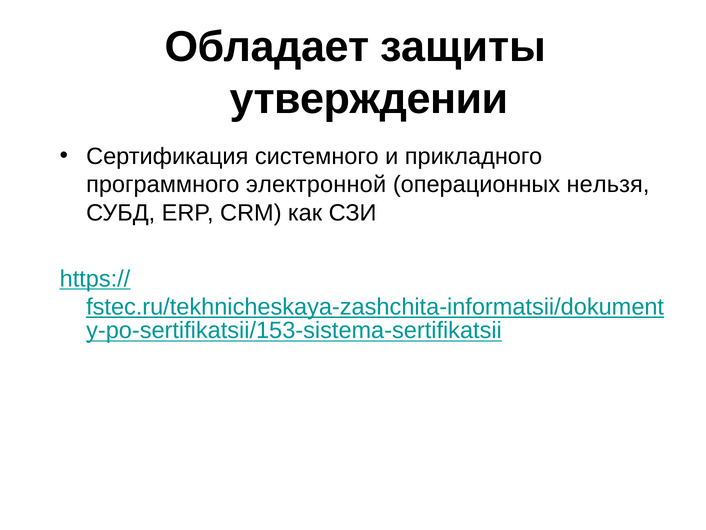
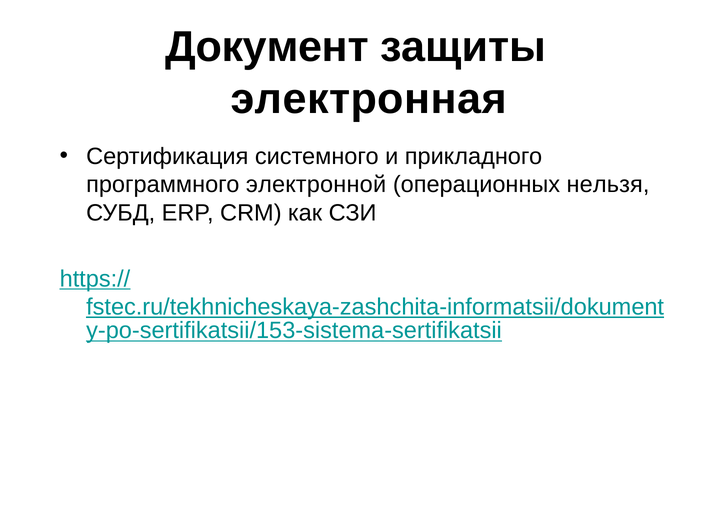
Обладает: Обладает -> Документ (267, 47)
утверждении: утверждении -> электронная (369, 99)
